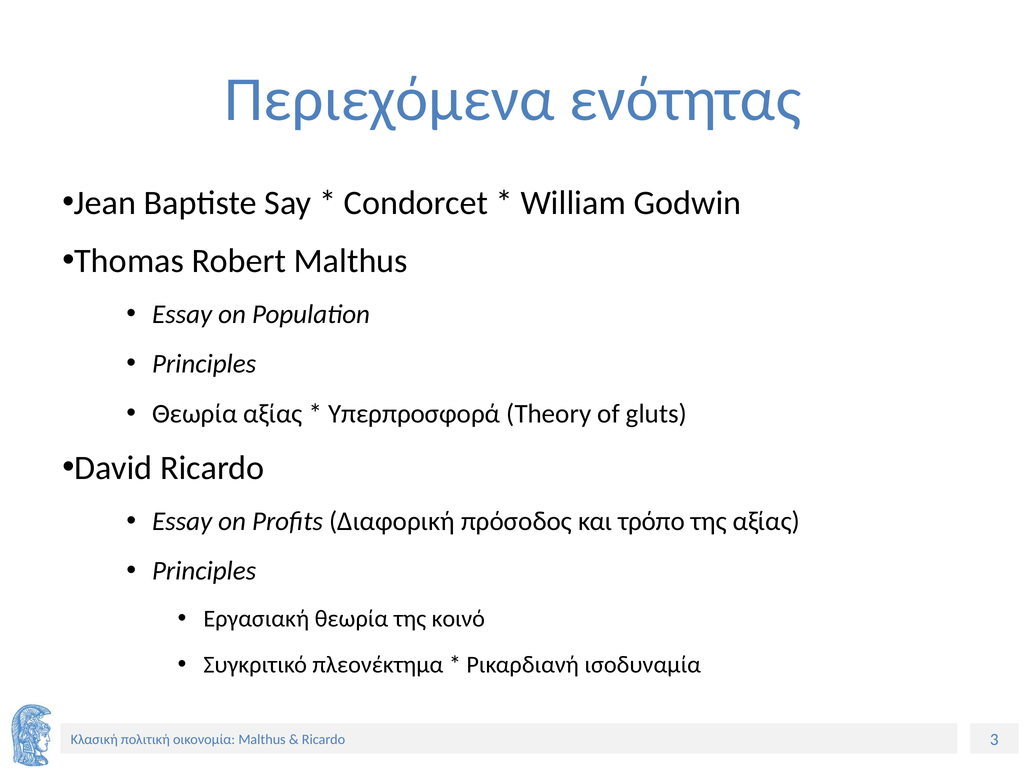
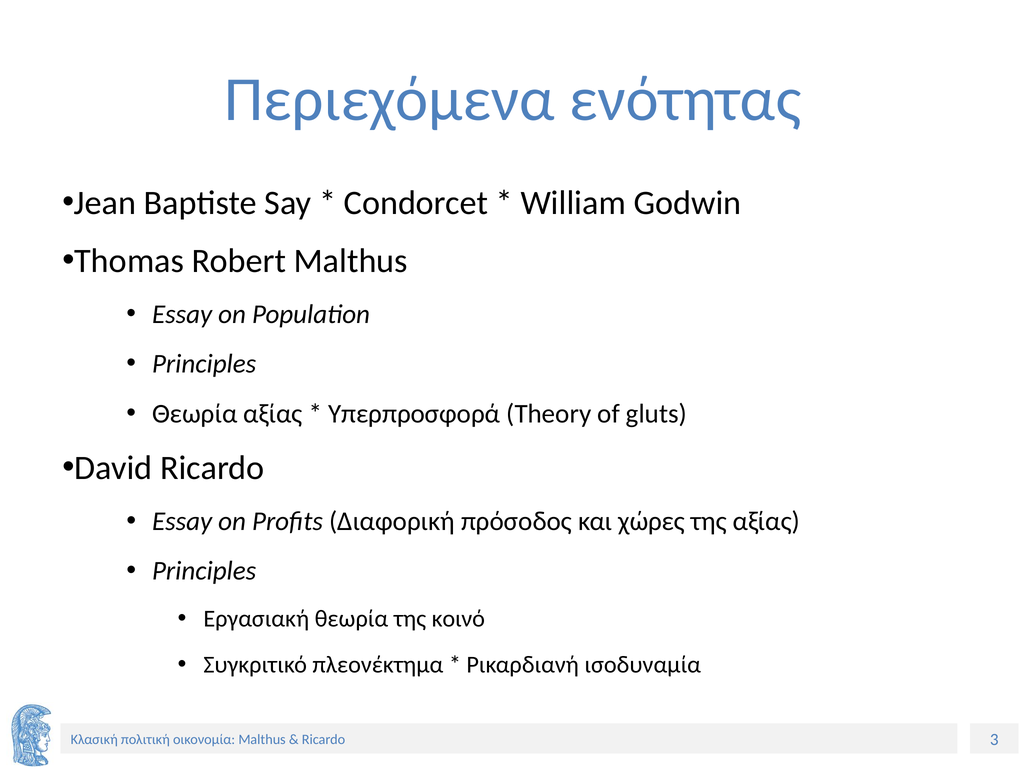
τρόπο: τρόπο -> χώρες (652, 521)
